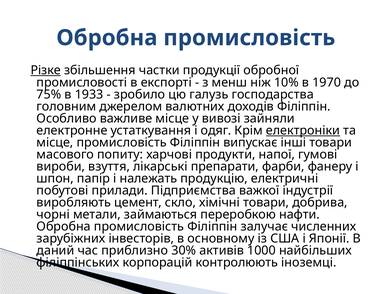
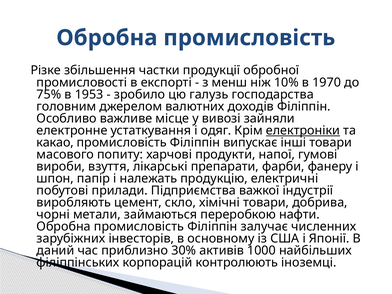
Різке underline: present -> none (46, 70)
1933: 1933 -> 1953 (89, 94)
місце: місце -> какао (55, 142)
